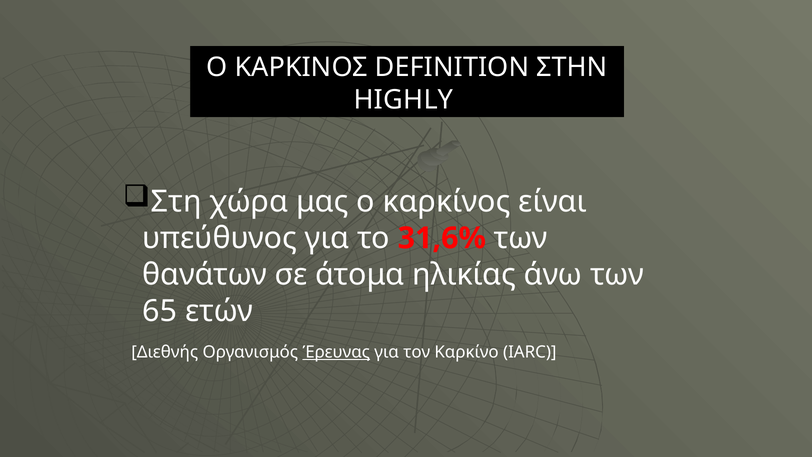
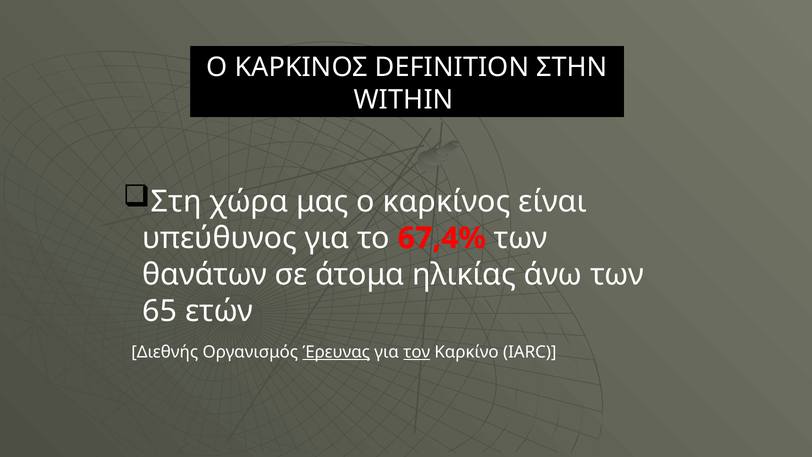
HIGHLY: HIGHLY -> WITHIN (403, 100)
31,6%: 31,6% -> 67,4% (442, 238)
τον underline: none -> present (417, 352)
